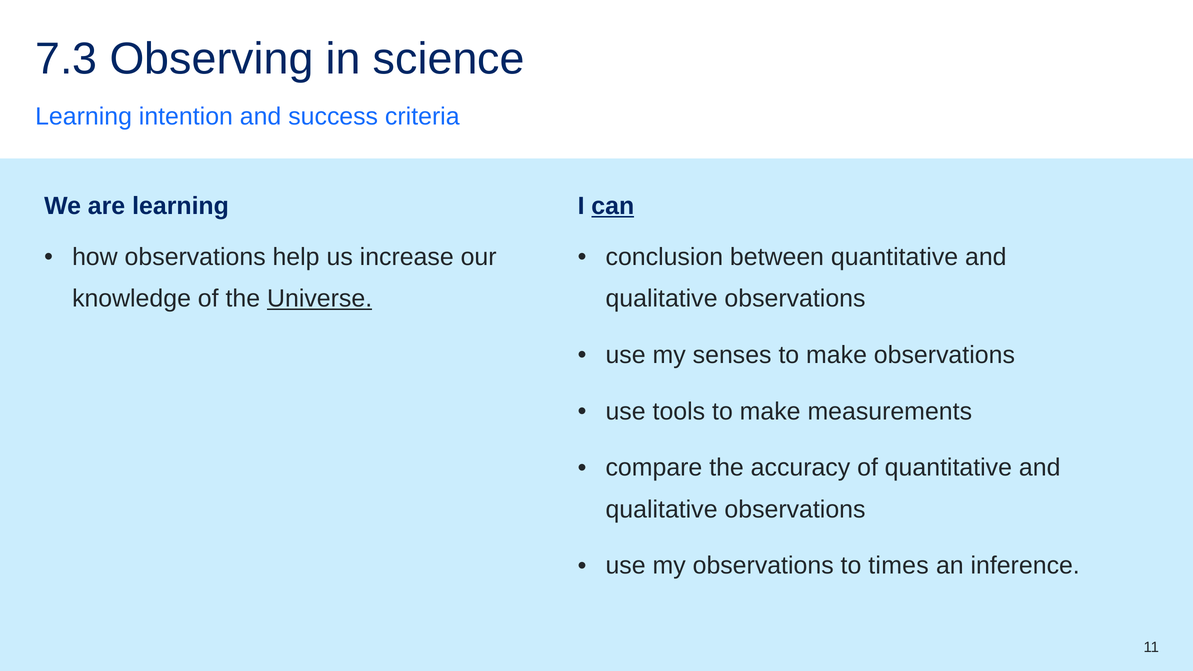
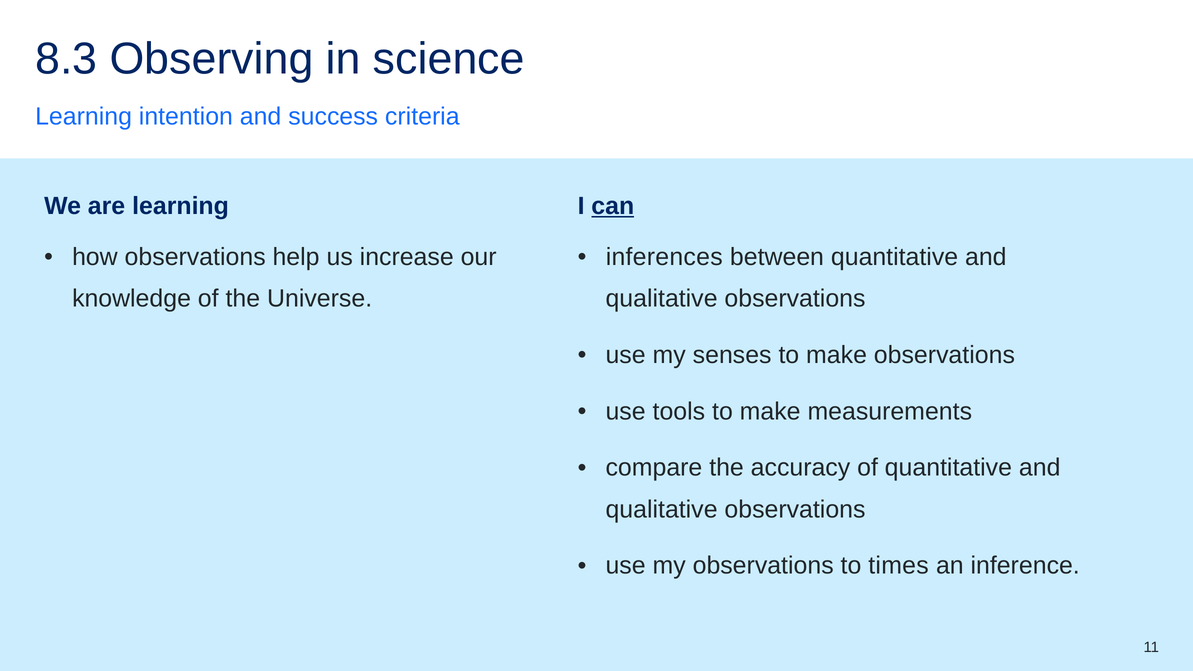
7.3: 7.3 -> 8.3 (66, 59)
conclusion: conclusion -> inferences (664, 257)
Universe underline: present -> none (320, 298)
